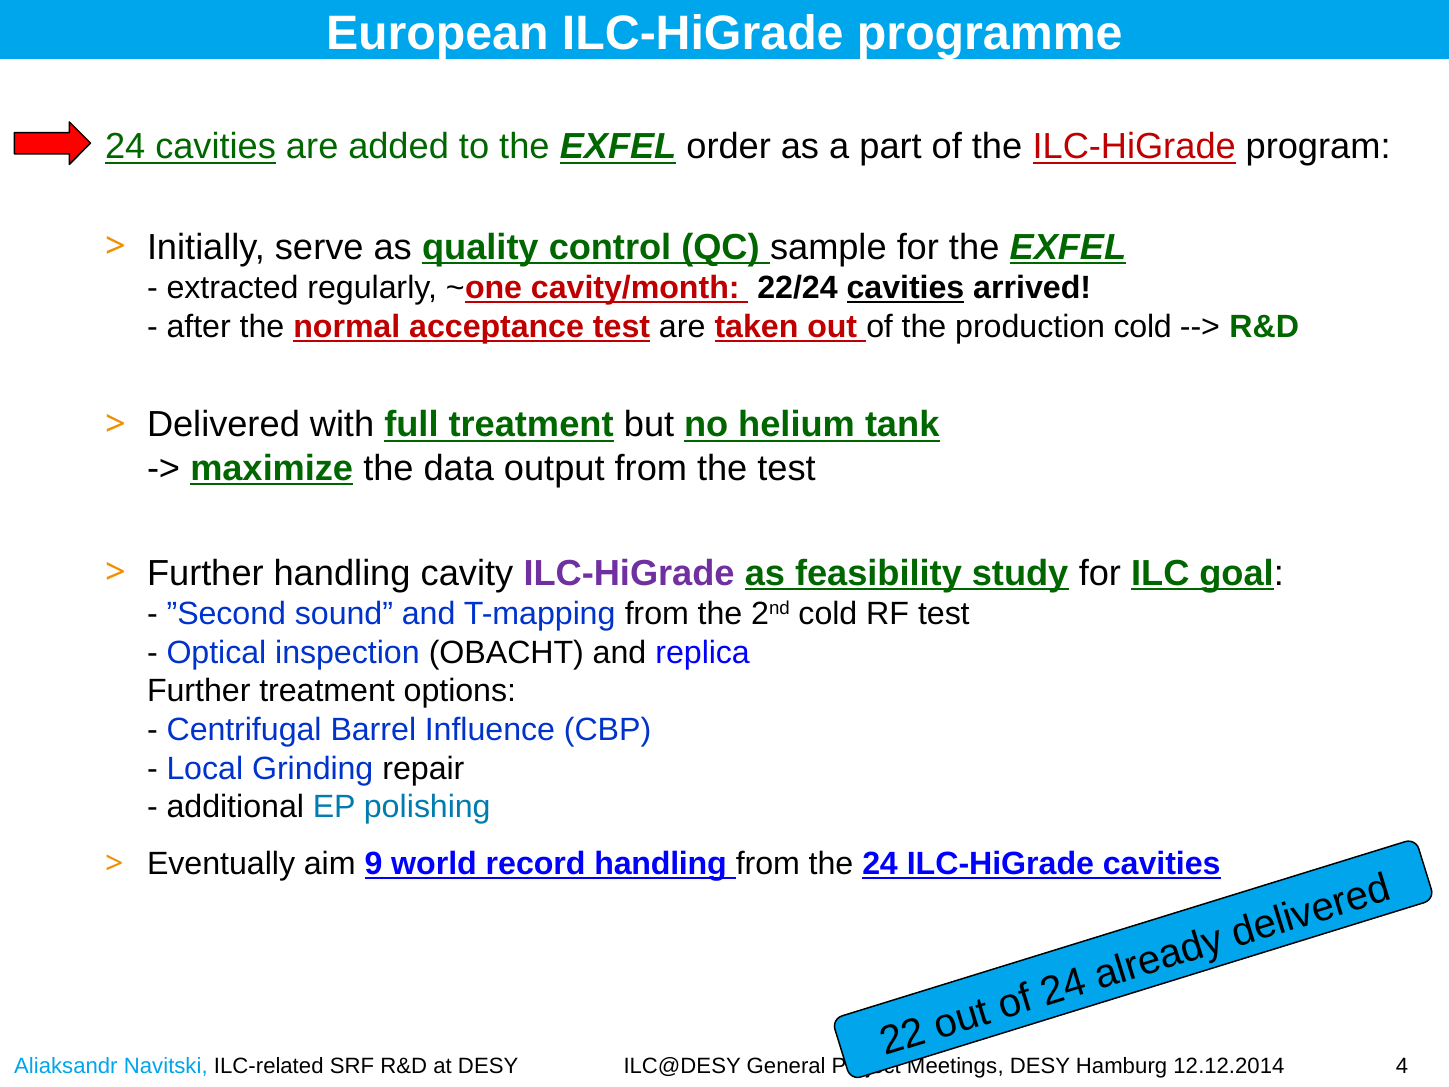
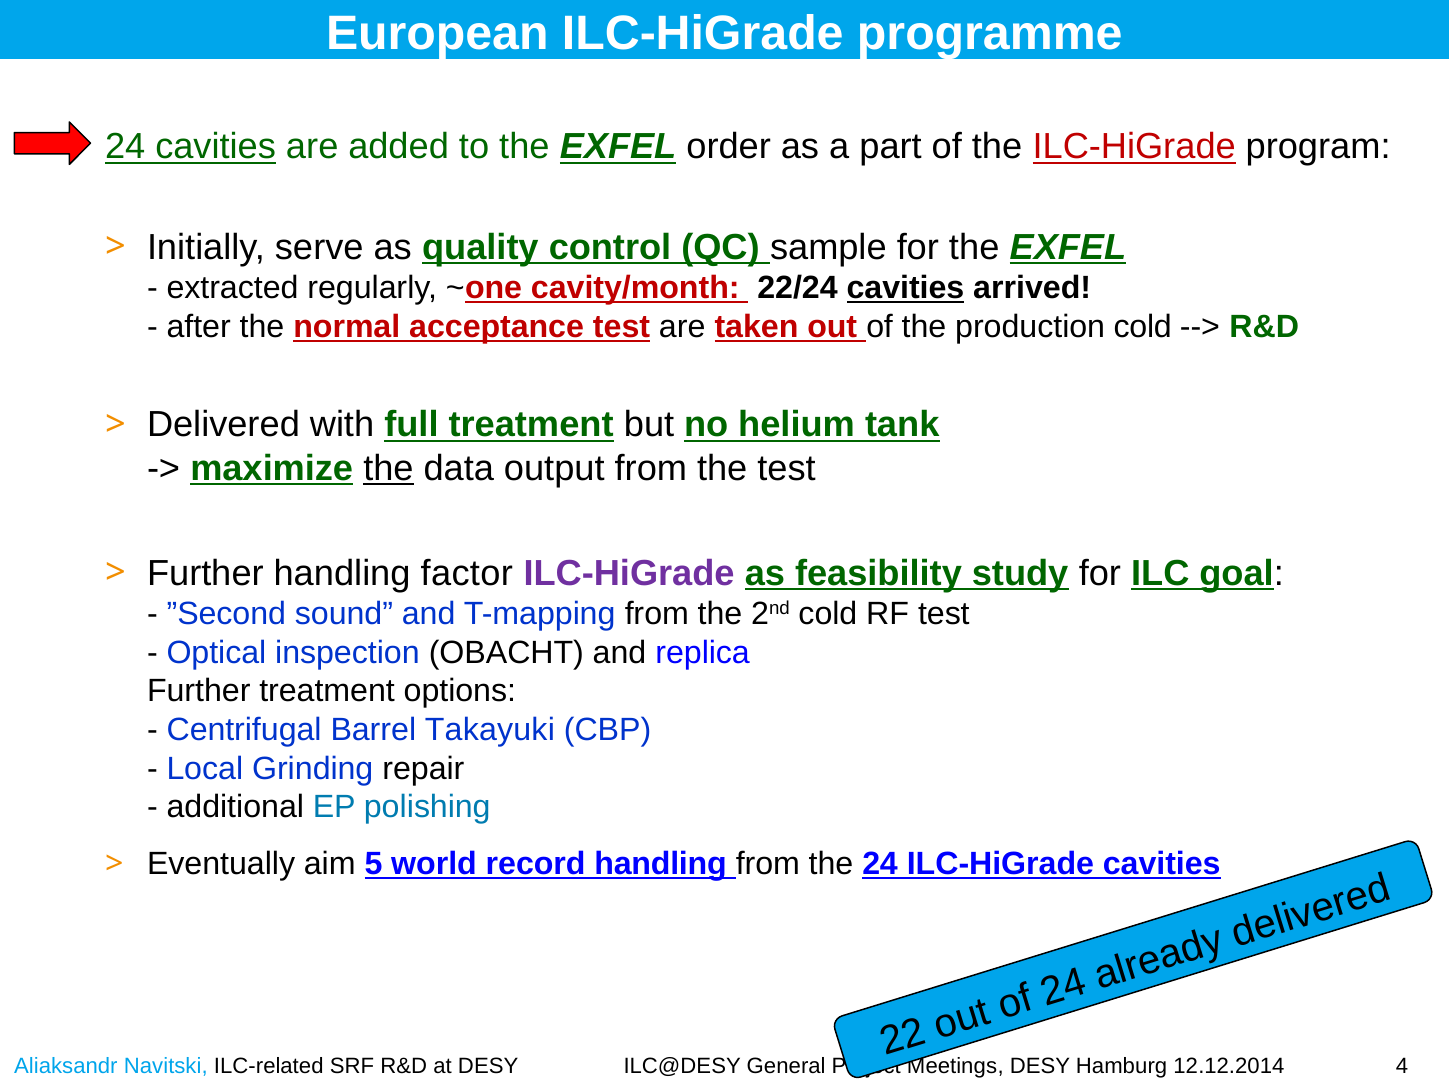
the underline: none -> present (388, 468)
cavity: cavity -> factor (467, 573)
Influence: Influence -> Takayuki (490, 730)
9: 9 -> 5 (374, 864)
